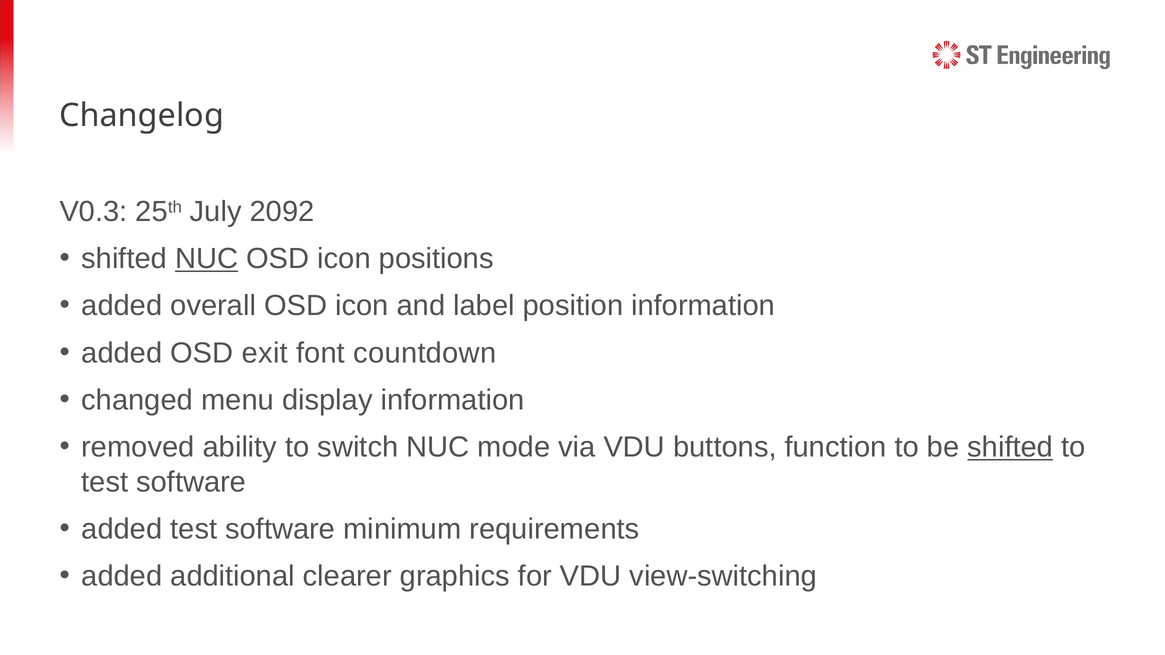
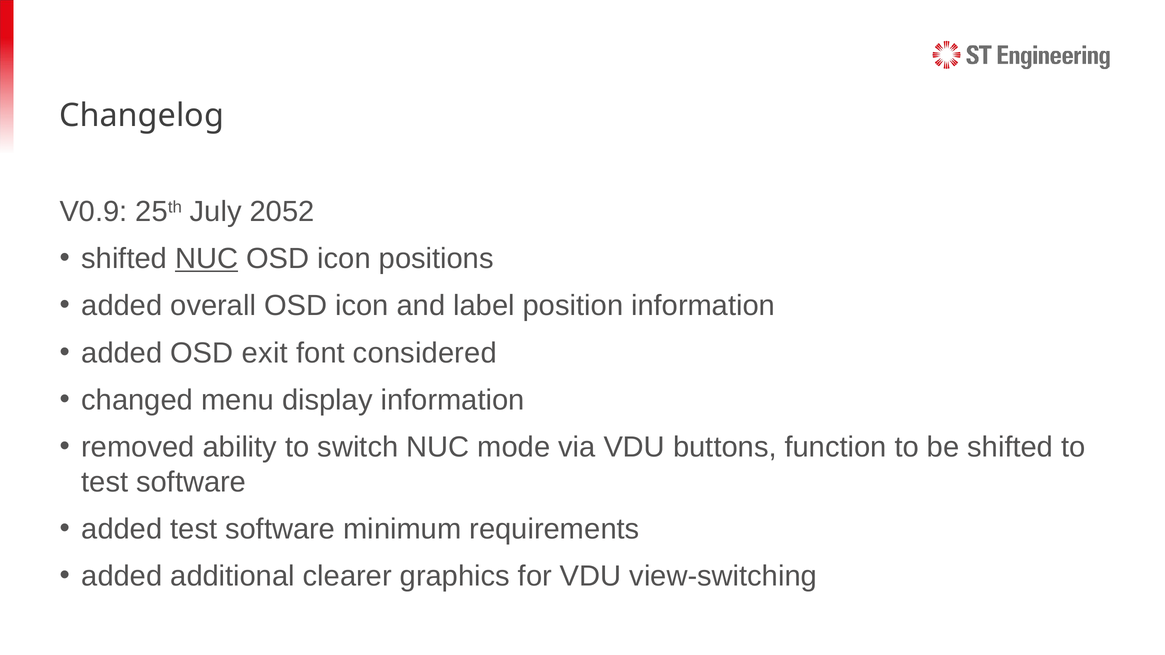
V0.3: V0.3 -> V0.9 (94, 212)
2092: 2092 -> 2052 (282, 212)
countdown: countdown -> considered (425, 353)
shifted underline: present -> none (1010, 447)
